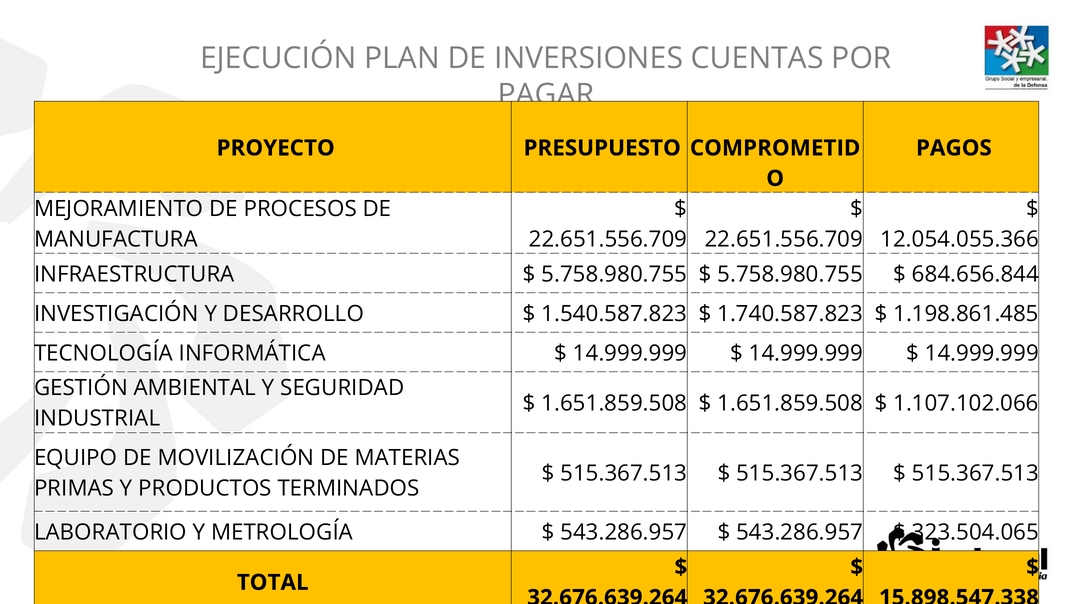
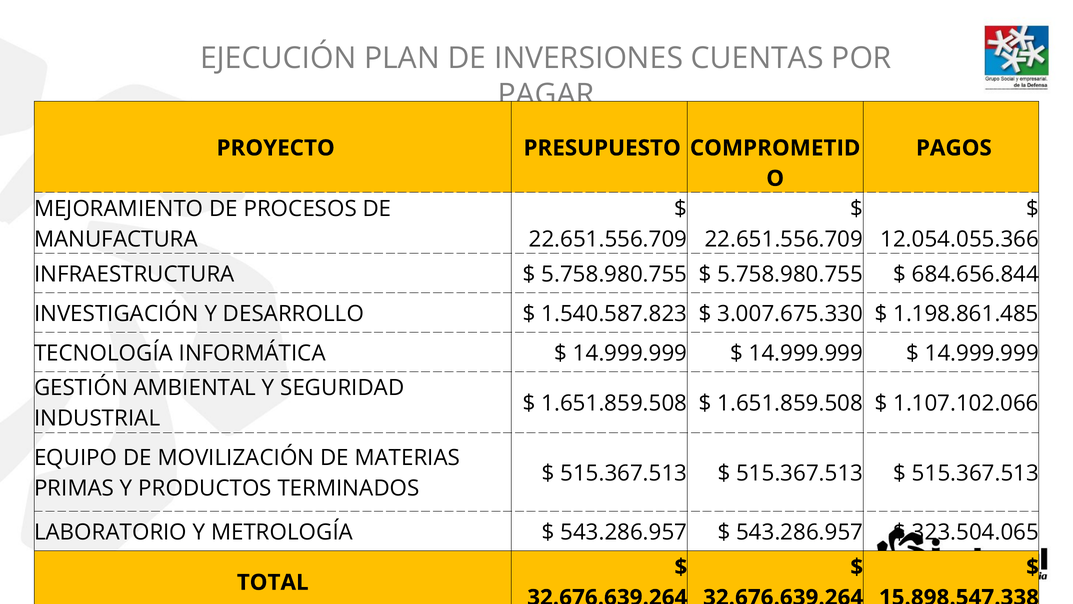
1.740.587.823: 1.740.587.823 -> 3.007.675.330 (790, 314)
